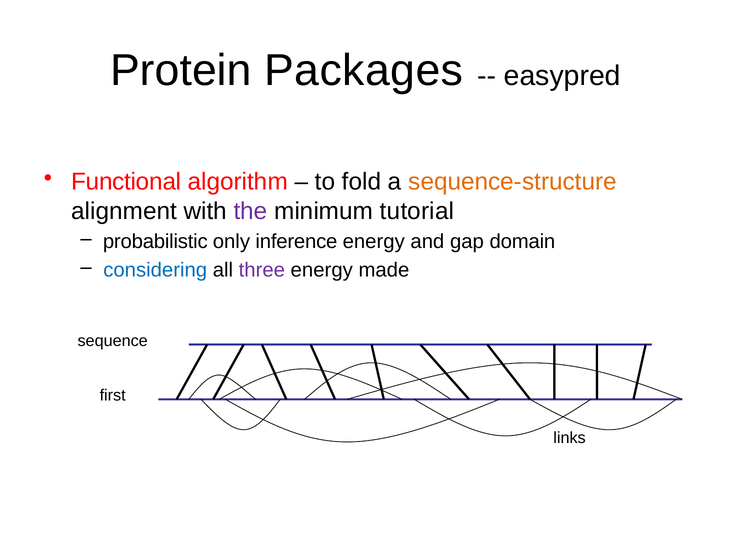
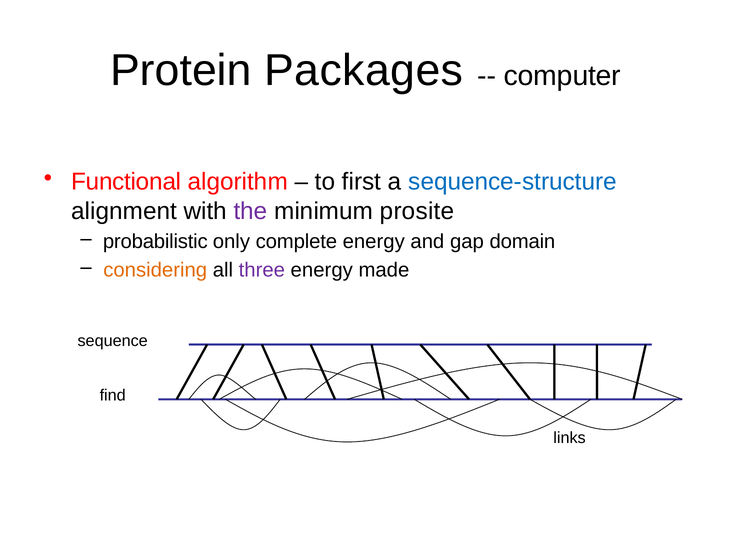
easypred: easypred -> computer (562, 76)
fold: fold -> first (362, 182)
sequence-structure colour: orange -> blue (513, 182)
tutorial: tutorial -> prosite (417, 211)
inference: inference -> complete (296, 242)
considering colour: blue -> orange (155, 270)
first: first -> find (113, 396)
